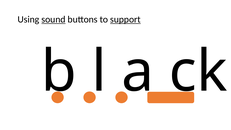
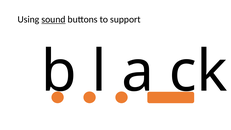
support underline: present -> none (125, 19)
